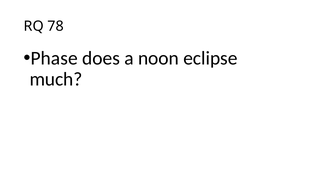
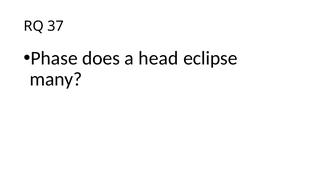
78: 78 -> 37 (56, 26)
noon: noon -> head (158, 58)
much: much -> many (56, 79)
